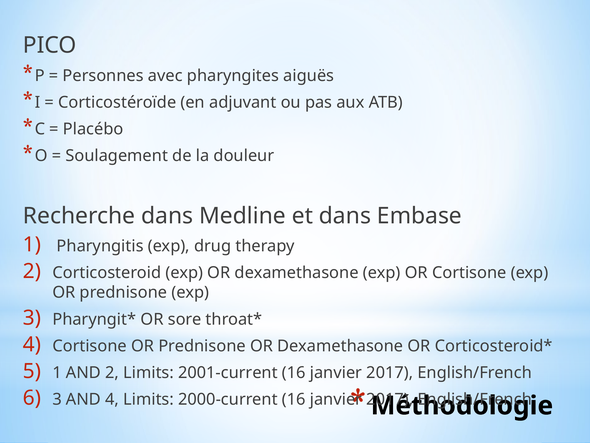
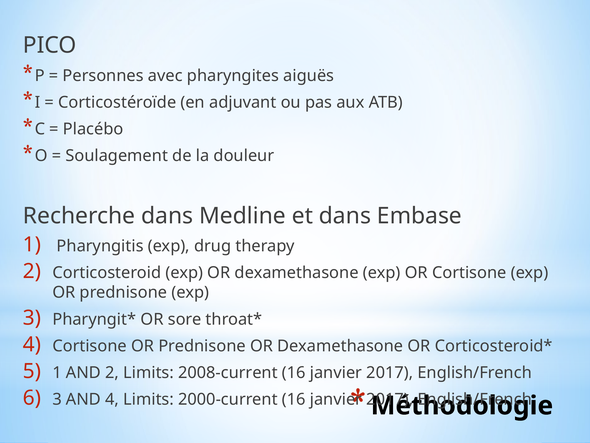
2001-current: 2001-current -> 2008-current (228, 372)
